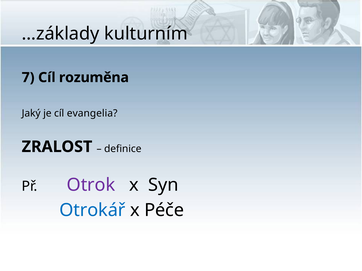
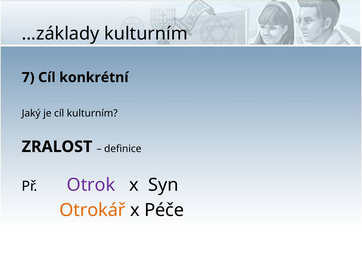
rozuměna: rozuměna -> konkrétní (94, 78)
cíl evangelia: evangelia -> kulturním (92, 114)
Otrokář colour: blue -> orange (92, 211)
